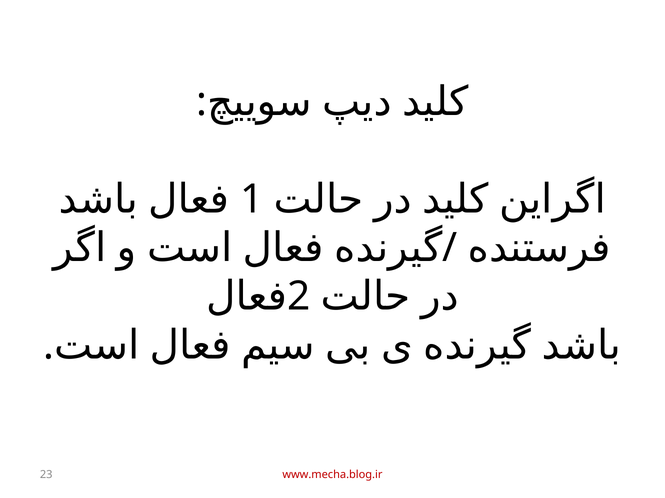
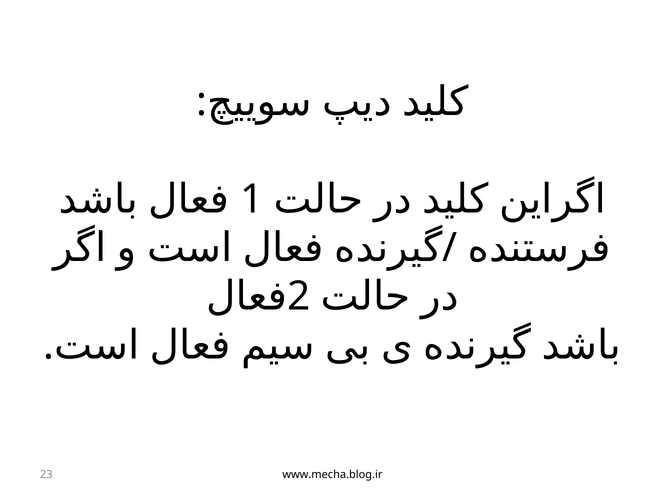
www.mecha.blog.ir colour: red -> black (332, 475)
